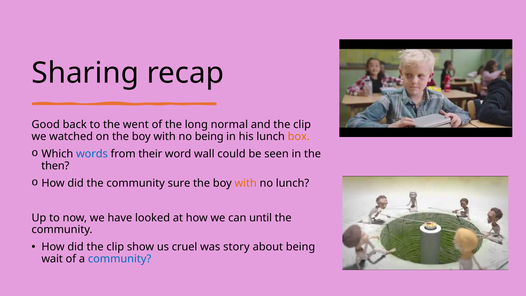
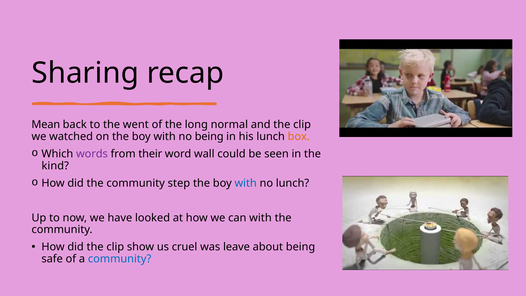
Good: Good -> Mean (46, 125)
words colour: blue -> purple (92, 154)
then: then -> kind (55, 166)
sure: sure -> step (179, 183)
with colour: orange -> blue (246, 183)
can until: until -> with (260, 218)
story: story -> leave (236, 247)
wait: wait -> safe (52, 259)
